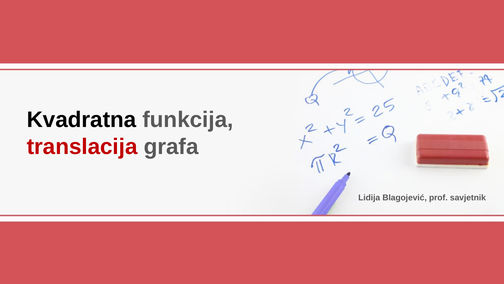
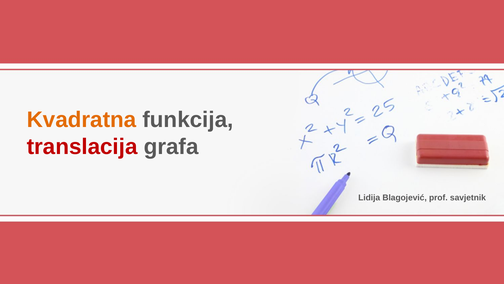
Kvadratna colour: black -> orange (82, 120)
